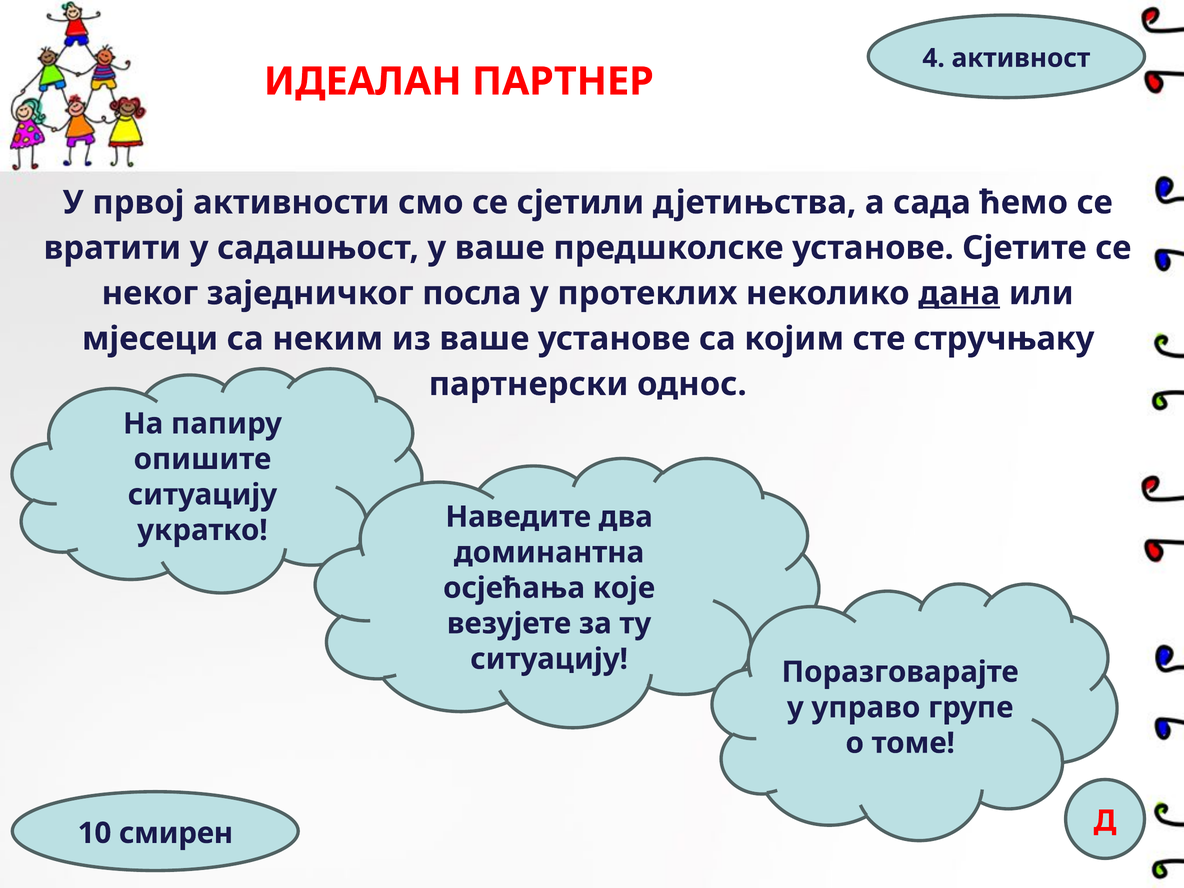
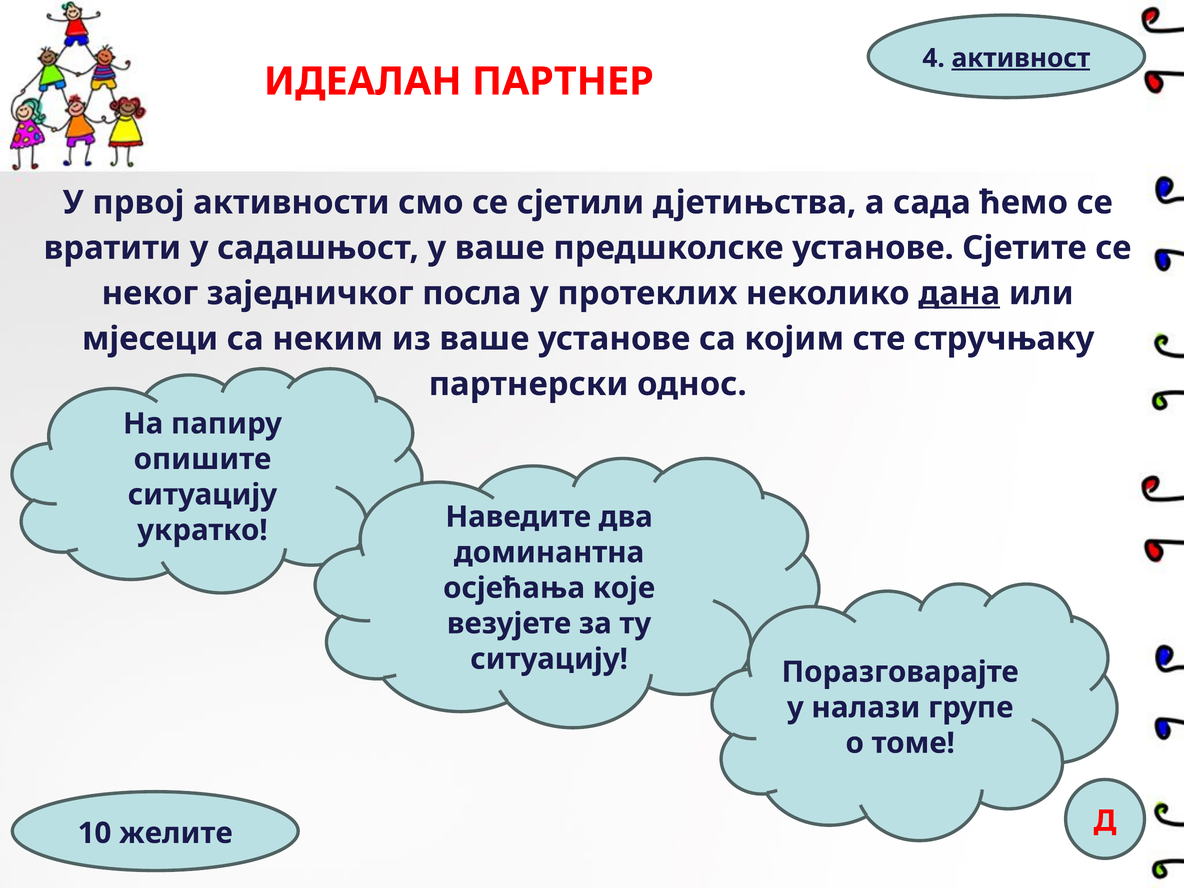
активност underline: none -> present (1021, 58)
управо: управо -> налази (866, 708)
смирен: смирен -> желите (176, 833)
